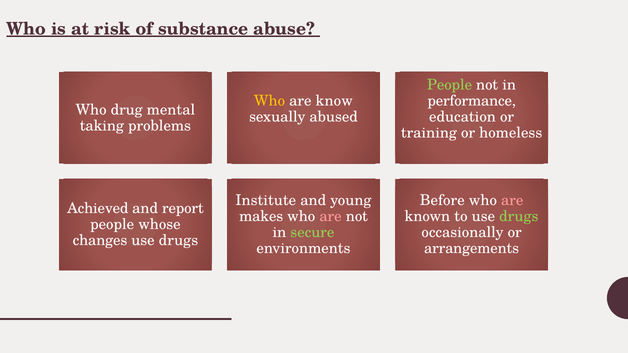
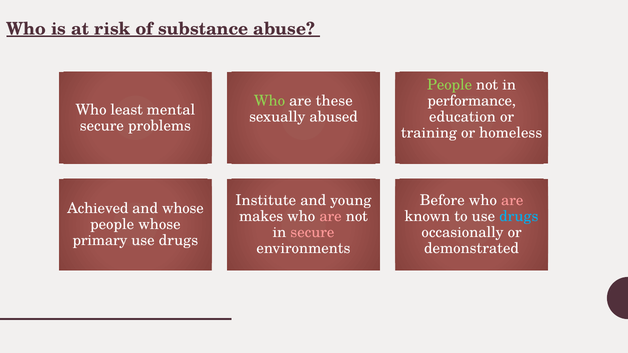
Who colour: yellow -> light green (270, 101)
know: know -> these (334, 101)
drug: drug -> least (127, 110)
taking: taking -> secure (102, 126)
and report: report -> whose (183, 209)
drugs colour: light green -> light blue (519, 217)
secure colour: light green -> pink (312, 233)
changes: changes -> primary (100, 241)
arrangements: arrangements -> demonstrated (472, 249)
